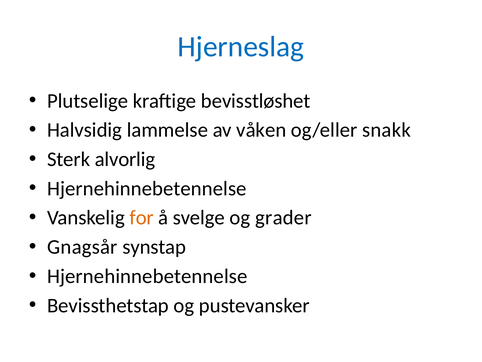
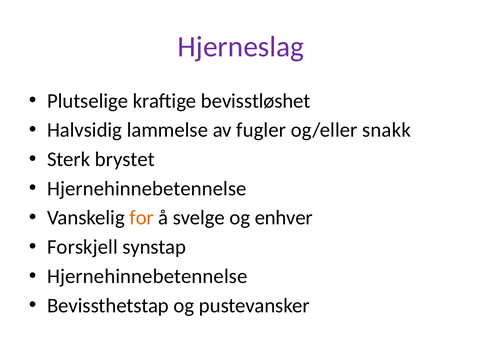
Hjerneslag colour: blue -> purple (241, 47)
våken: våken -> fugler (261, 130)
alvorlig: alvorlig -> brystet (125, 159)
grader: grader -> enhver (284, 217)
Gnagsår: Gnagsår -> Forskjell (82, 247)
